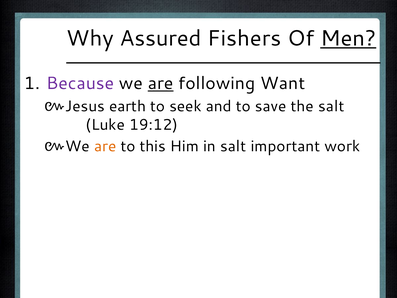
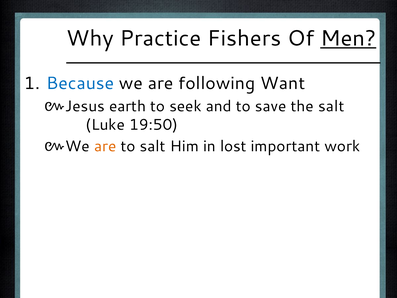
Assured: Assured -> Practice (160, 38)
Because colour: purple -> blue (80, 83)
are underline: present -> none (161, 83)
19:12: 19:12 -> 19:50 (154, 125)
to this: this -> salt (153, 146)
in salt: salt -> lost (233, 146)
